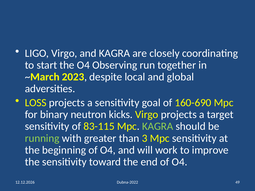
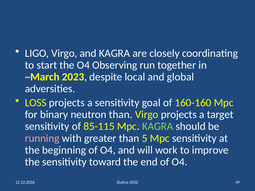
160-690: 160-690 -> 160-160 (193, 103)
neutron kicks: kicks -> than (121, 115)
83-115: 83-115 -> 85-115 (99, 126)
running colour: light green -> pink (42, 138)
3: 3 -> 5 (145, 138)
